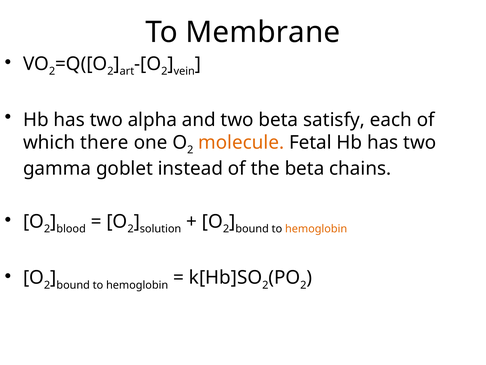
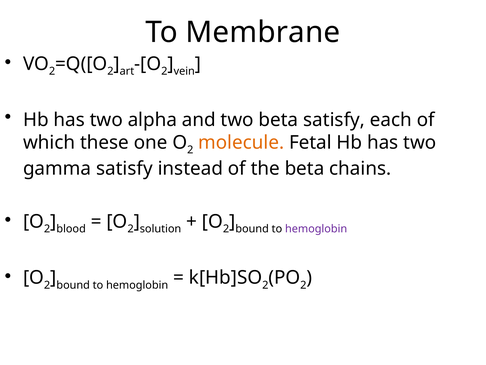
there: there -> these (104, 142)
gamma goblet: goblet -> satisfy (124, 168)
hemoglobin colour: orange -> purple (316, 229)
